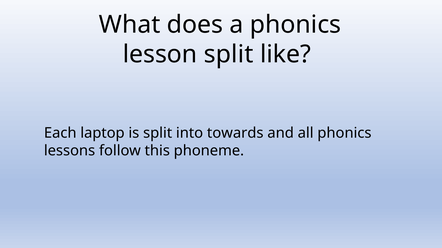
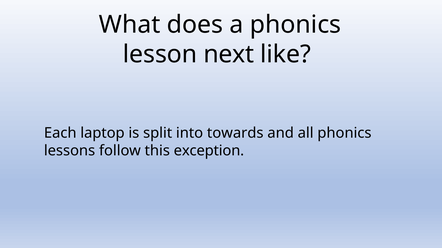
lesson split: split -> next (229, 54)
phoneme: phoneme -> exception (209, 151)
